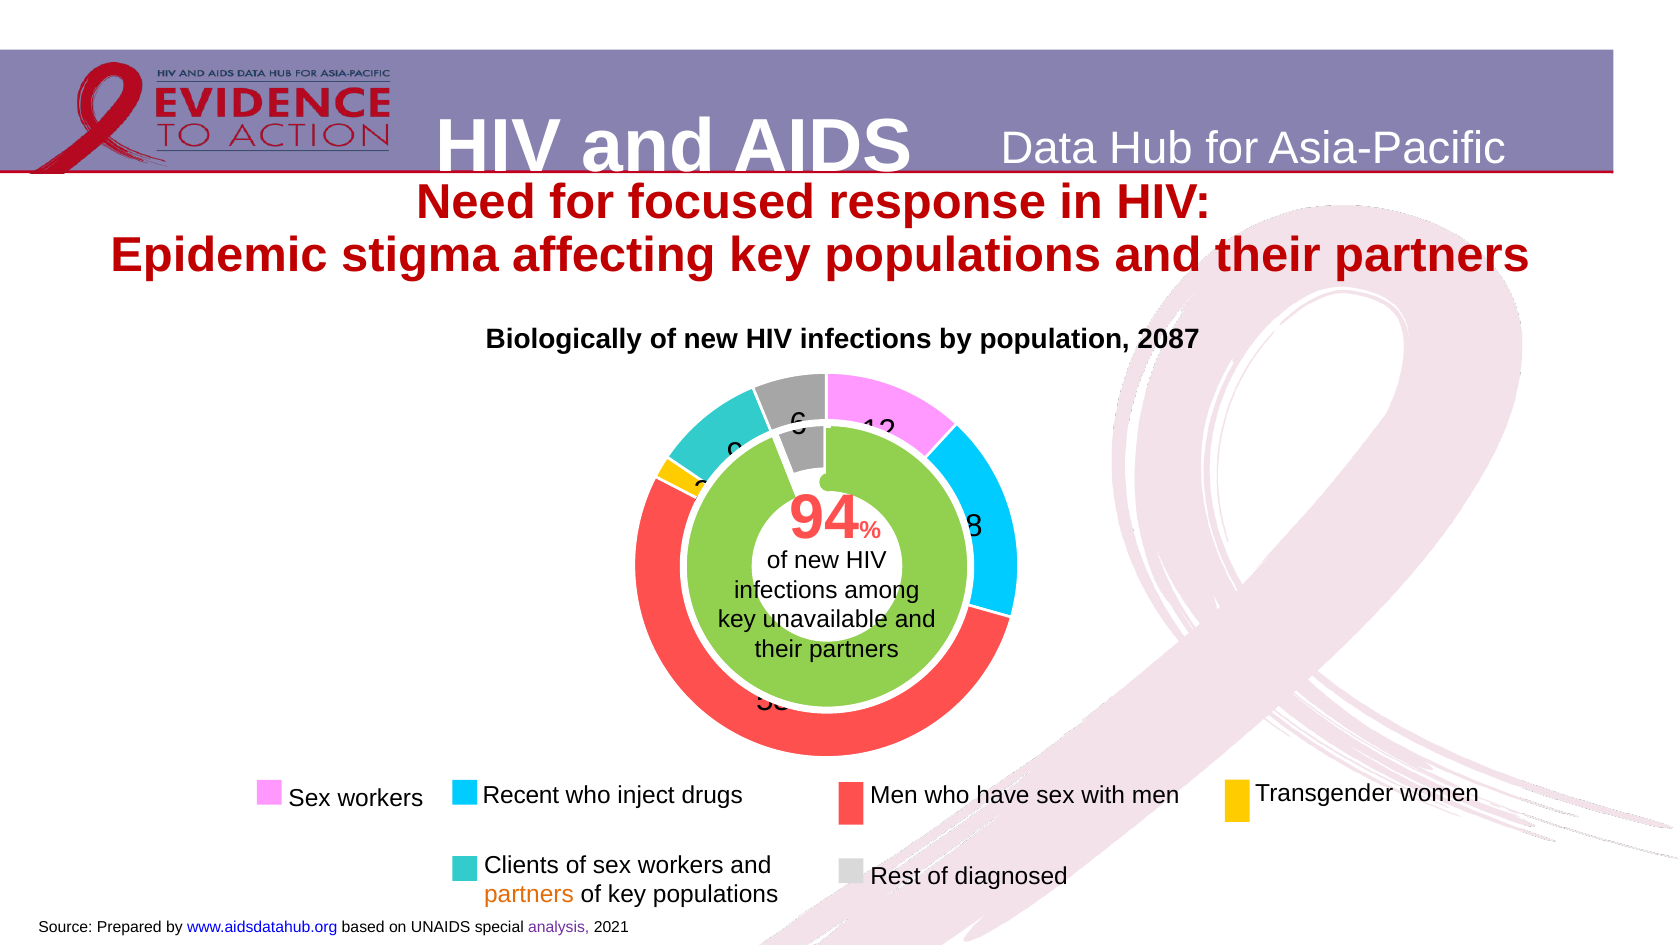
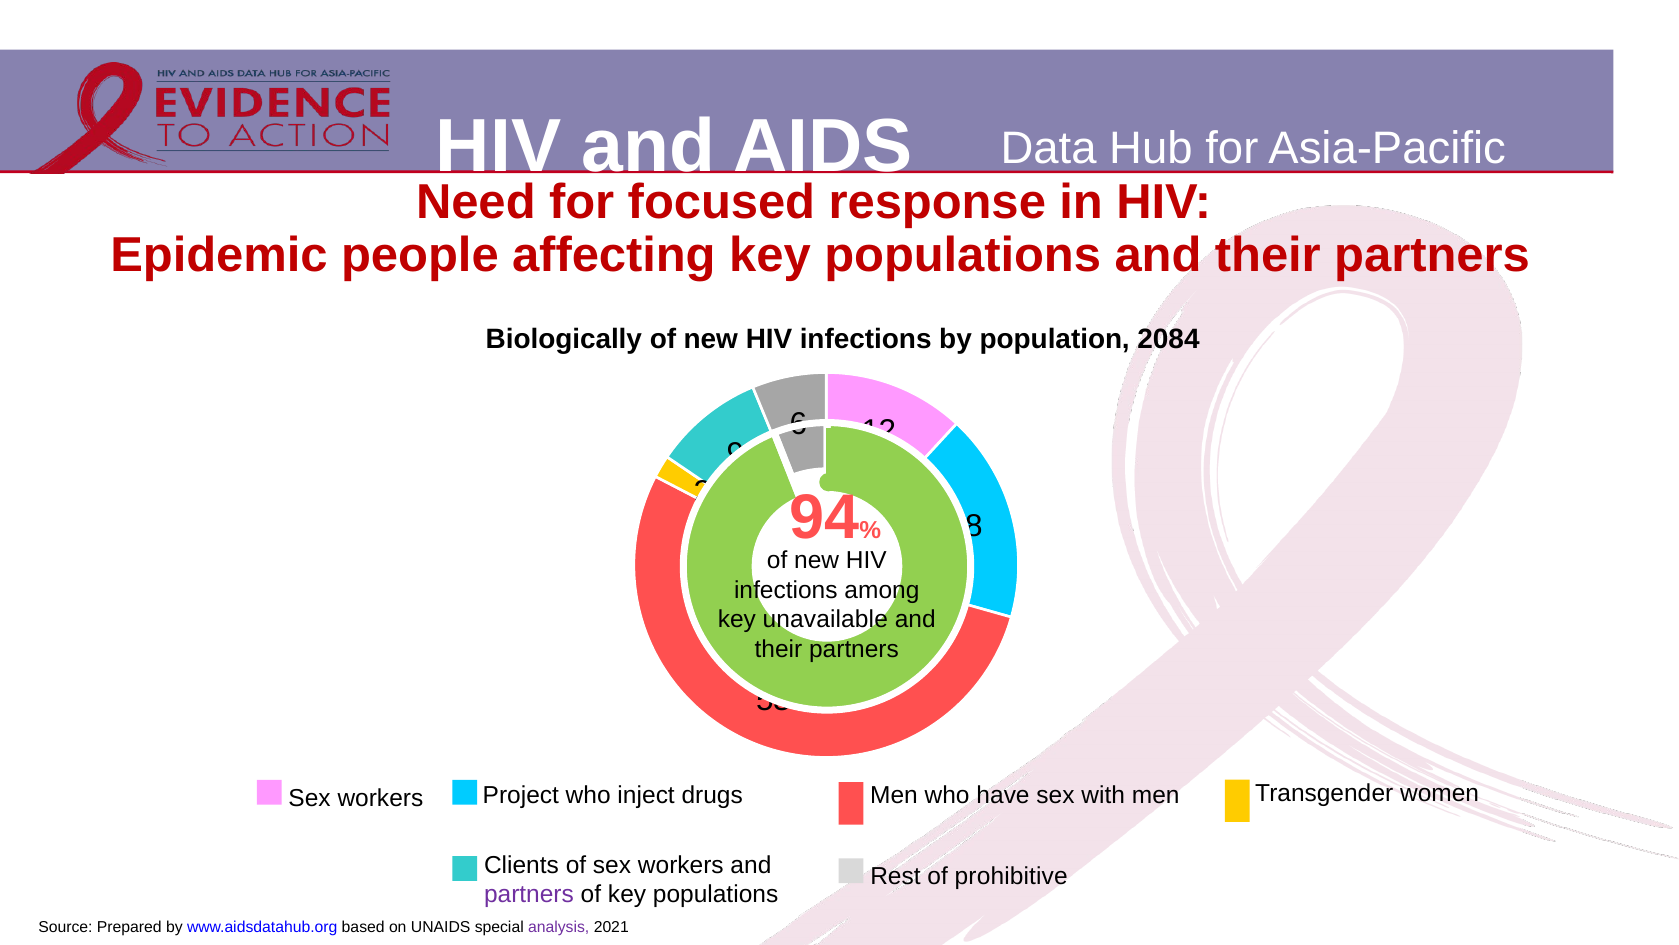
stigma: stigma -> people (420, 255)
2087: 2087 -> 2084 (1169, 339)
Recent: Recent -> Project (521, 795)
diagnosed: diagnosed -> prohibitive (1011, 876)
partners colour: orange -> purple (529, 894)
